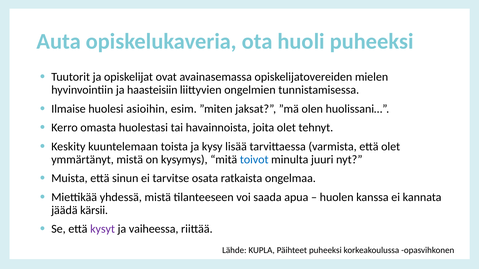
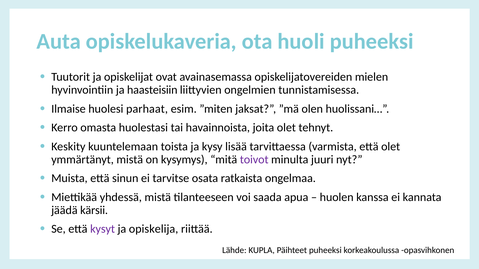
asioihin: asioihin -> parhaat (147, 109)
toivot colour: blue -> purple (254, 160)
vaiheessa: vaiheessa -> opiskelija (154, 229)
